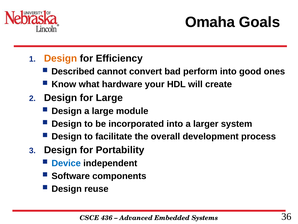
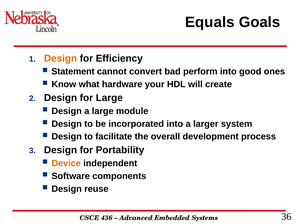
Omaha: Omaha -> Equals (210, 22)
Described: Described -> Statement (73, 71)
Device colour: blue -> orange (66, 163)
